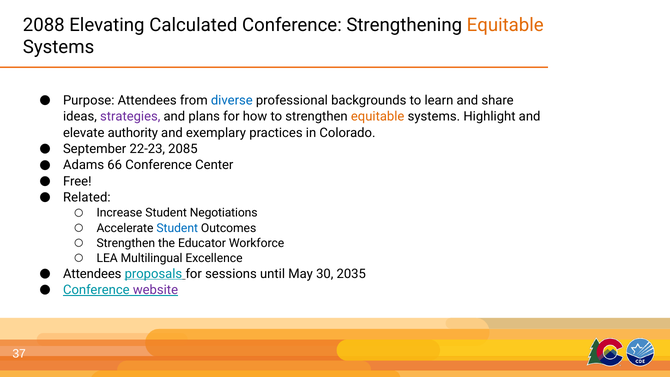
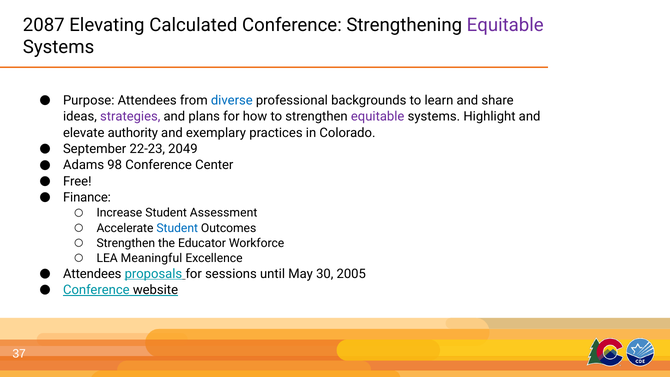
2088: 2088 -> 2087 (44, 25)
Equitable colour: orange -> purple (505, 25)
equitable colour: orange -> purple (378, 117)
2085: 2085 -> 2049 (183, 149)
66: 66 -> 98 (115, 165)
Related: Related -> Finance (87, 197)
Negotiations: Negotiations -> Assessment (224, 213)
Multilingual: Multilingual -> Meaningful (151, 258)
2035: 2035 -> 2005 (351, 274)
website colour: purple -> black (155, 290)
